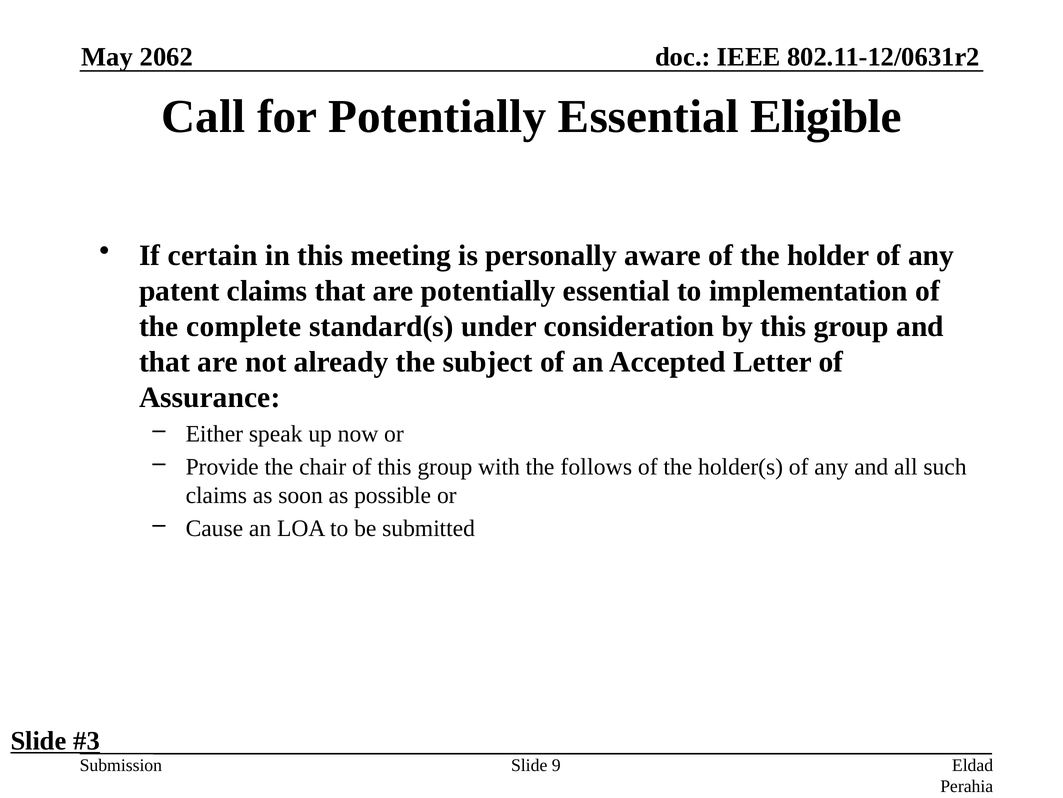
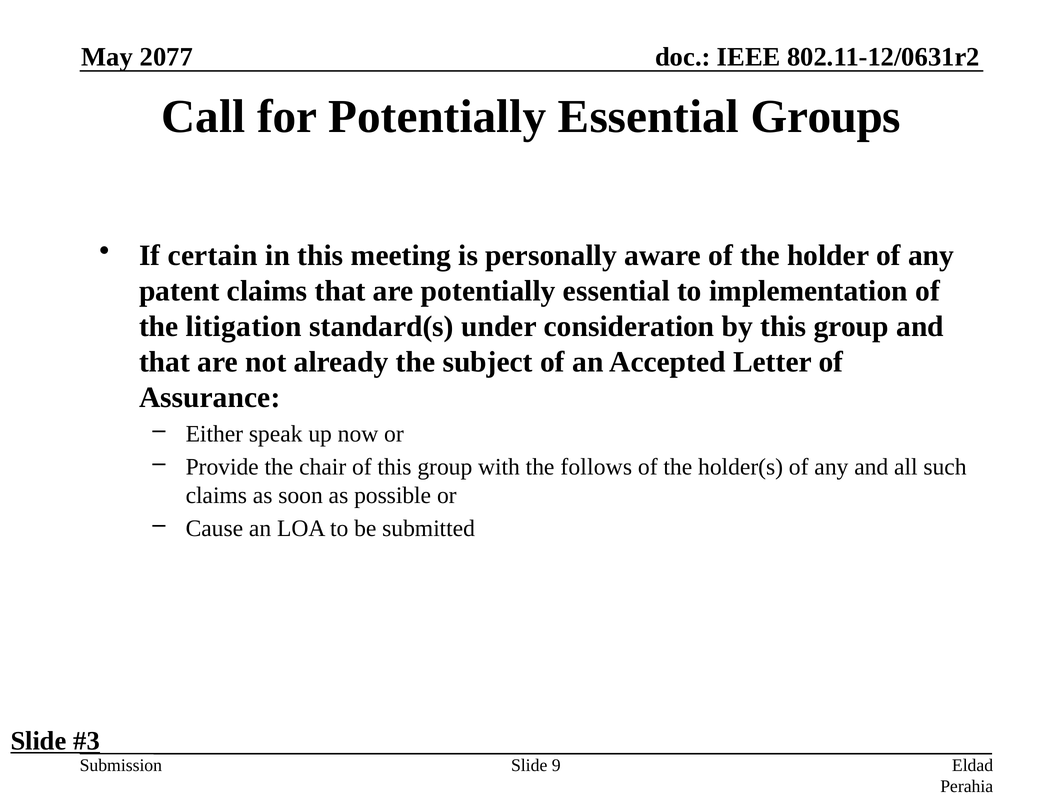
2062: 2062 -> 2077 (166, 57)
Eligible: Eligible -> Groups (826, 117)
complete: complete -> litigation (244, 326)
